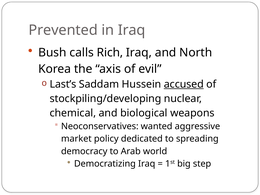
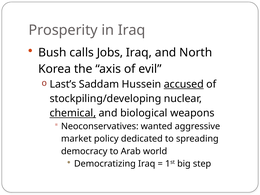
Prevented: Prevented -> Prosperity (63, 30)
Rich: Rich -> Jobs (110, 53)
chemical underline: none -> present (73, 113)
